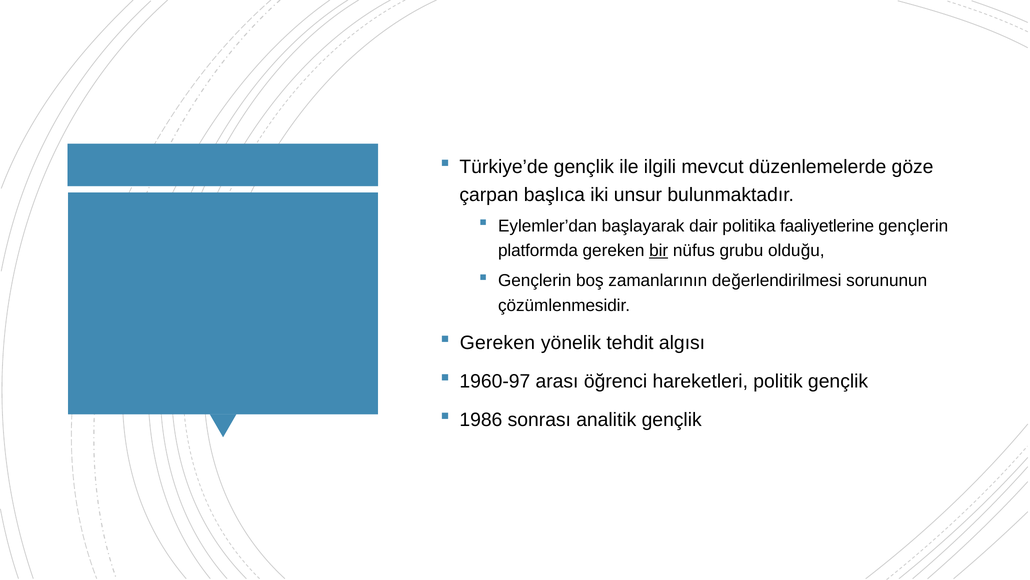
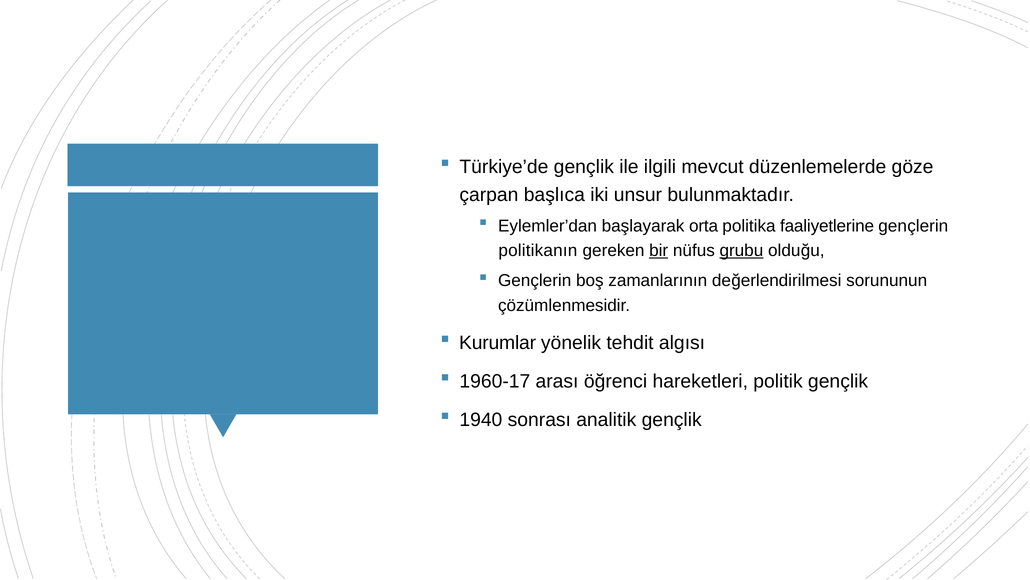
dair: dair -> orta (704, 226)
platformda: platformda -> politikanın (538, 250)
grubu underline: none -> present (741, 250)
Gereken: Gereken -> Kurumlar (498, 343)
1960-97: 1960-97 -> 1960-17 (495, 381)
1986: 1986 -> 1940 (481, 420)
